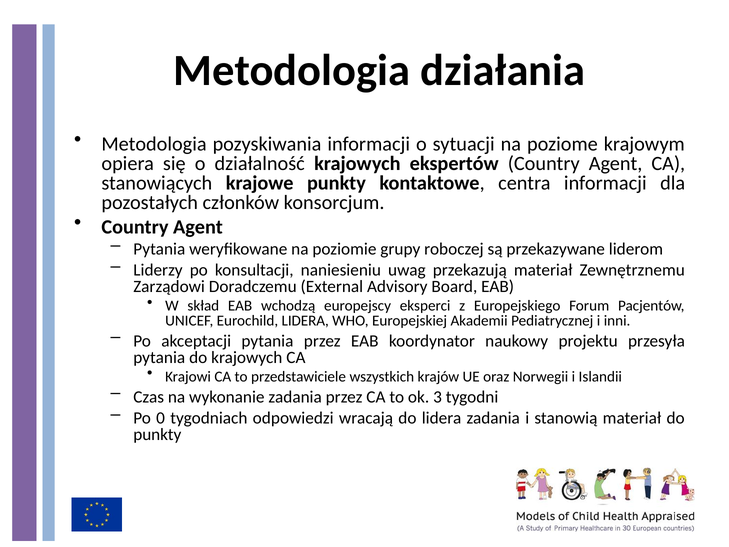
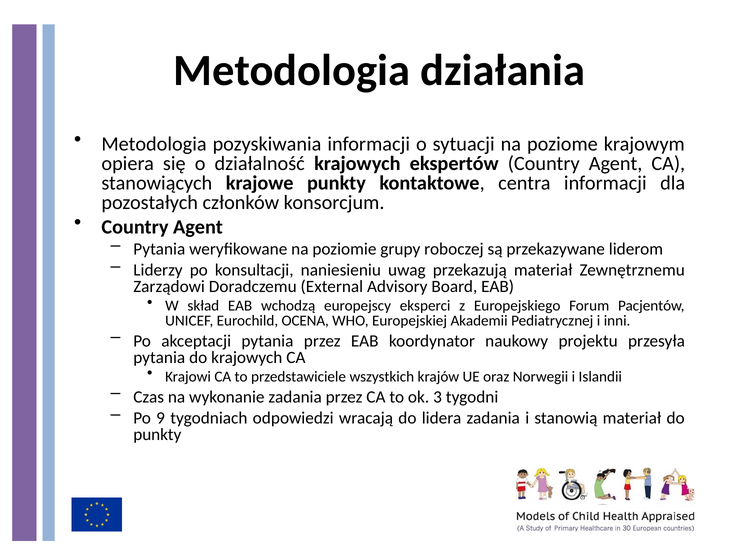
Eurochild LIDERA: LIDERA -> OCENA (305, 320)
0: 0 -> 9 (161, 418)
